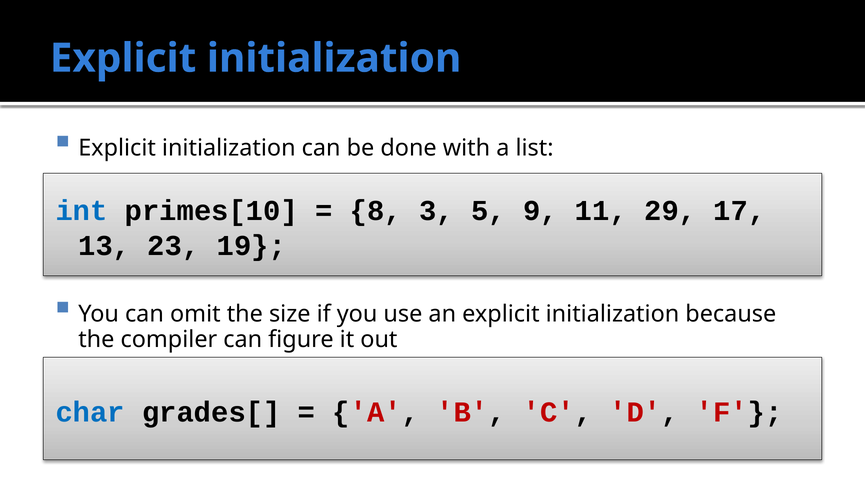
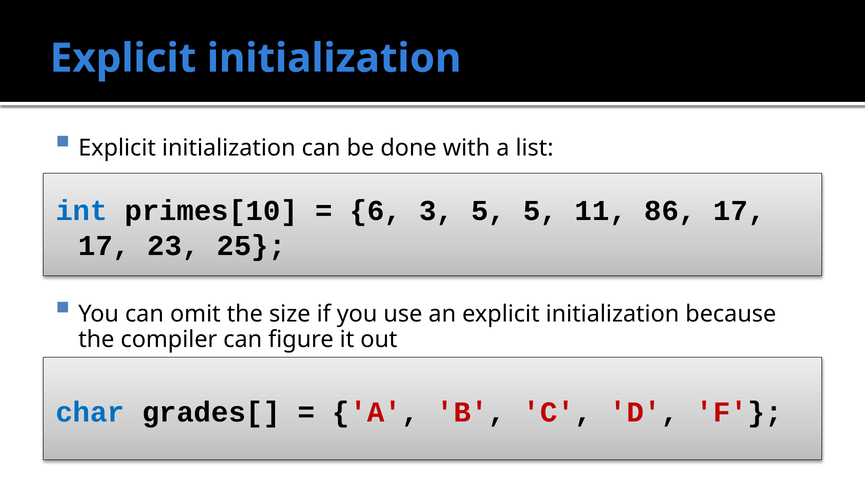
8: 8 -> 6 (376, 211)
5 9: 9 -> 5 (540, 211)
29: 29 -> 86 (670, 211)
13: 13 -> 17 (104, 245)
19: 19 -> 25 (251, 245)
